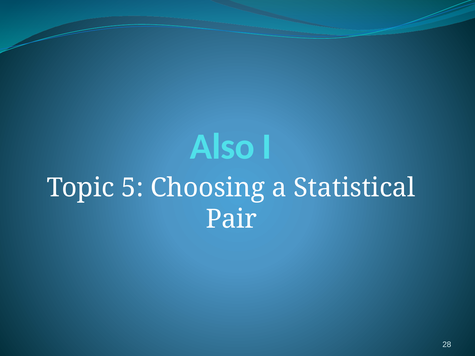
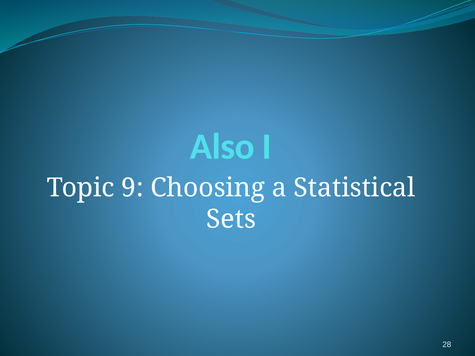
5: 5 -> 9 (132, 188)
Pair: Pair -> Sets (231, 219)
